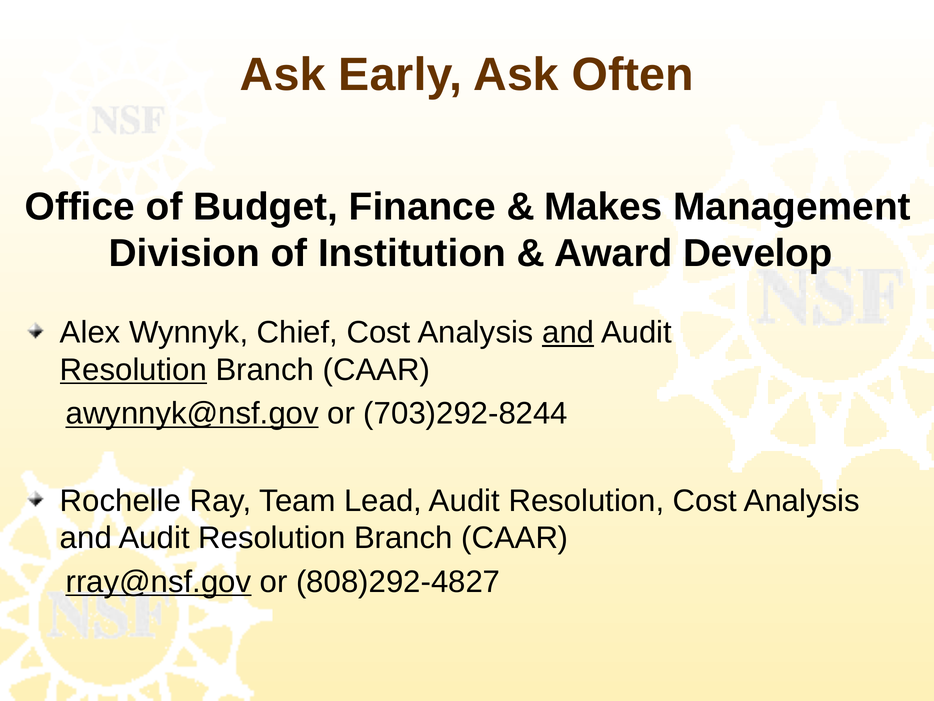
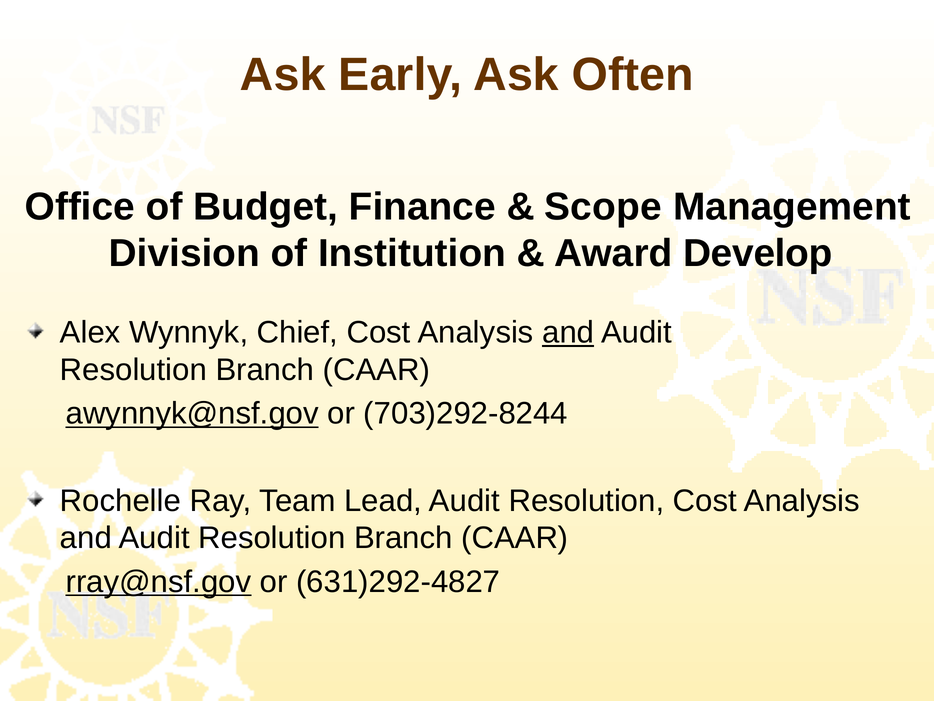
Makes: Makes -> Scope (603, 207)
Resolution underline: present -> none (133, 370)
808)292-4827: 808)292-4827 -> 631)292-4827 (398, 581)
